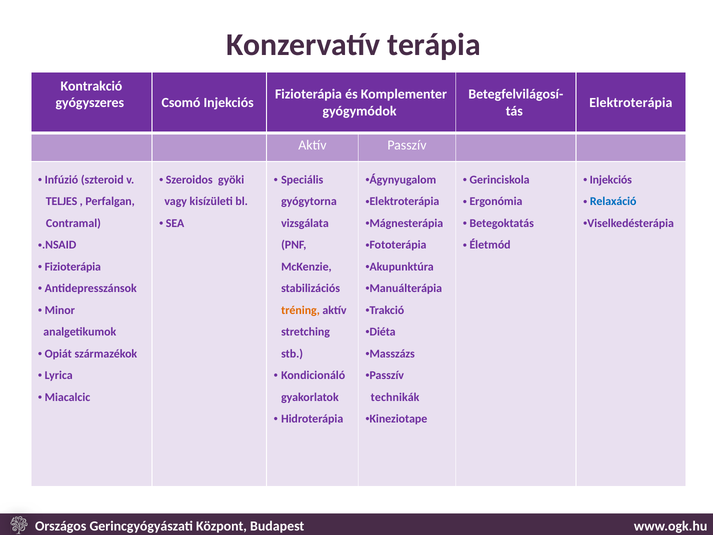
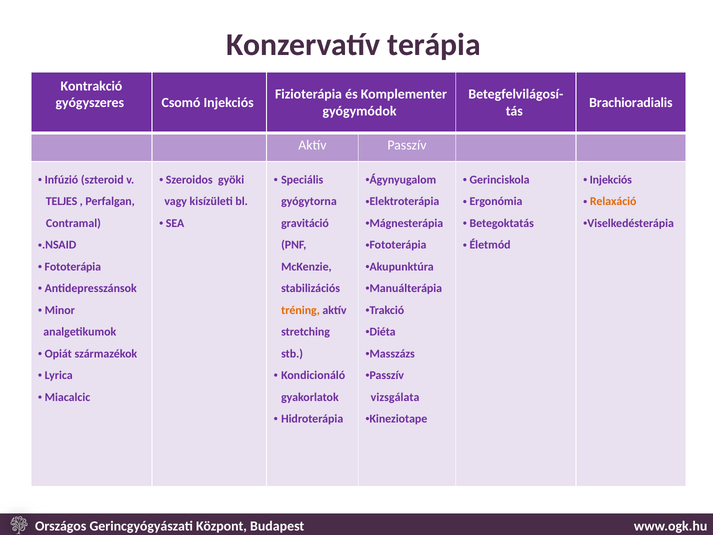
Elektroterápia: Elektroterápia -> Brachioradialis (631, 103)
Relaxáció colour: blue -> orange (613, 201)
vizsgálata: vizsgálata -> gravitáció (305, 223)
Fizioterápia: Fizioterápia -> Fototerápia (73, 267)
technikák: technikák -> vizsgálata (395, 397)
